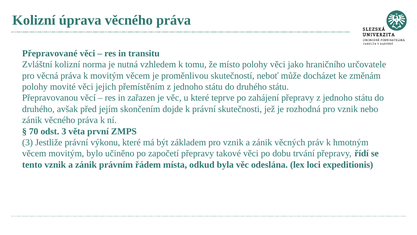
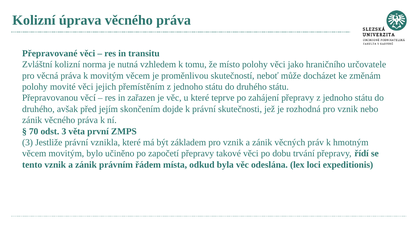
výkonu: výkonu -> vznikla (105, 142)
